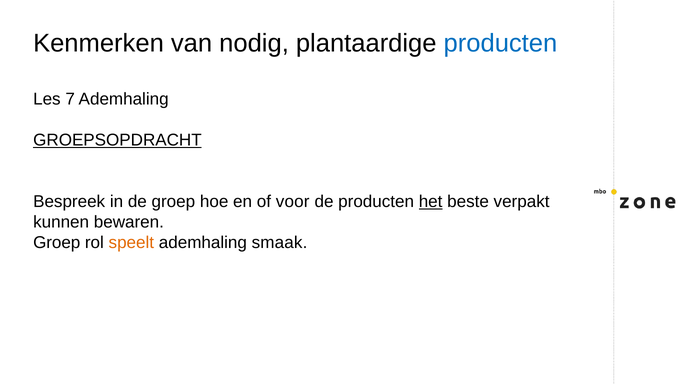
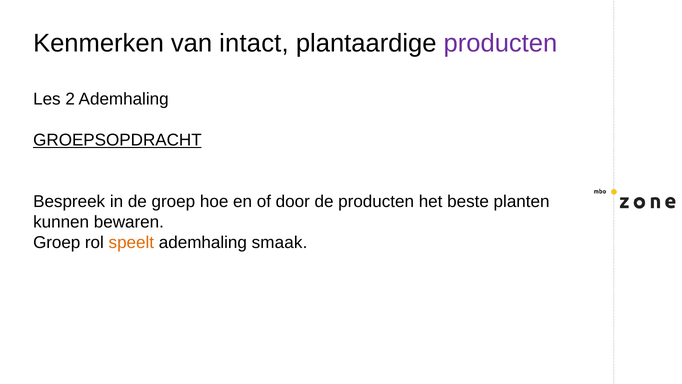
nodig: nodig -> intact (254, 43)
producten colour: blue -> purple (500, 43)
7: 7 -> 2 (70, 99)
voor: voor -> door (293, 201)
het underline: present -> none (431, 201)
verpakt: verpakt -> planten (522, 201)
